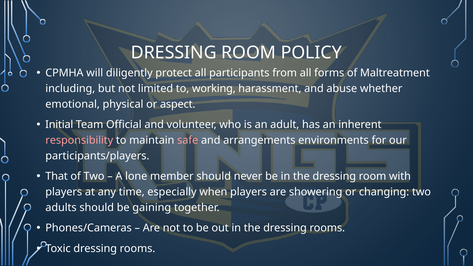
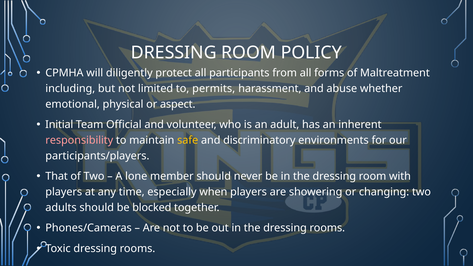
working: working -> permits (214, 89)
safe colour: pink -> yellow (188, 140)
arrangements: arrangements -> discriminatory (259, 140)
gaining: gaining -> blocked (152, 208)
